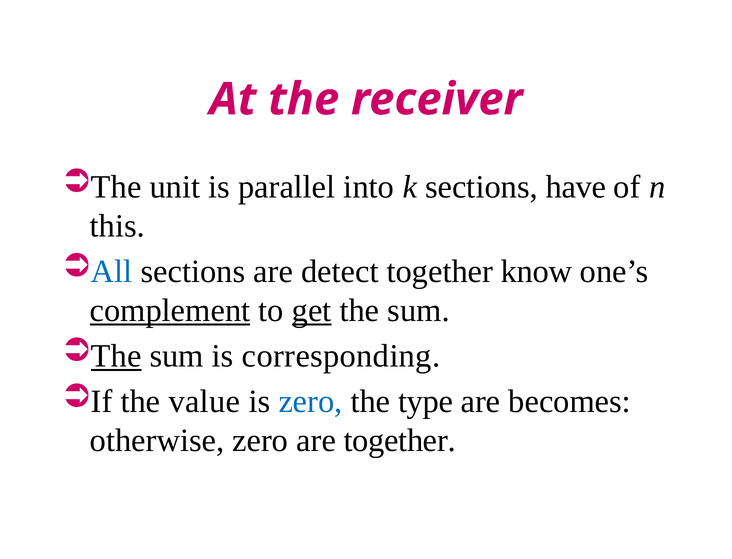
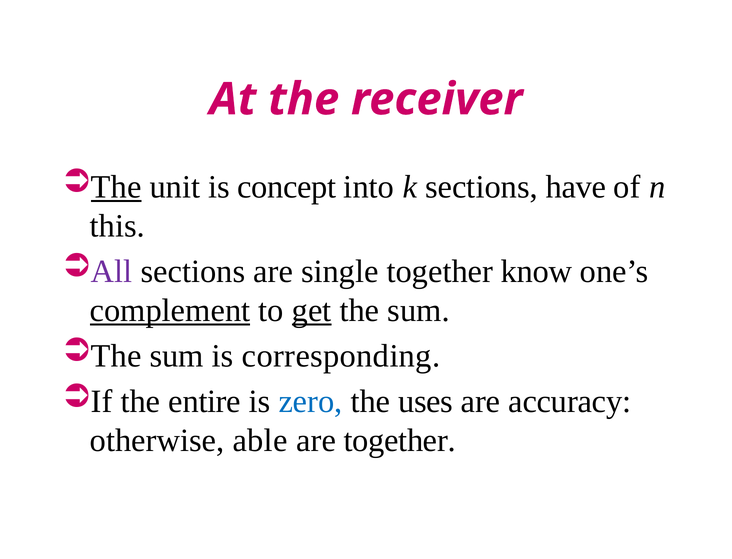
The underline: none -> present (116, 187)
parallel: parallel -> concept (287, 187)
All colour: blue -> purple (112, 271)
detect: detect -> single (340, 271)
The underline: present -> none (116, 356)
value: value -> entire (205, 401)
type: type -> uses (426, 401)
becomes: becomes -> accuracy (570, 401)
otherwise zero: zero -> able (260, 440)
